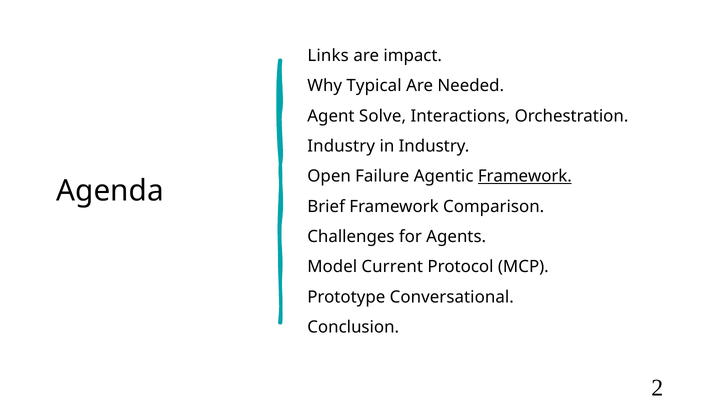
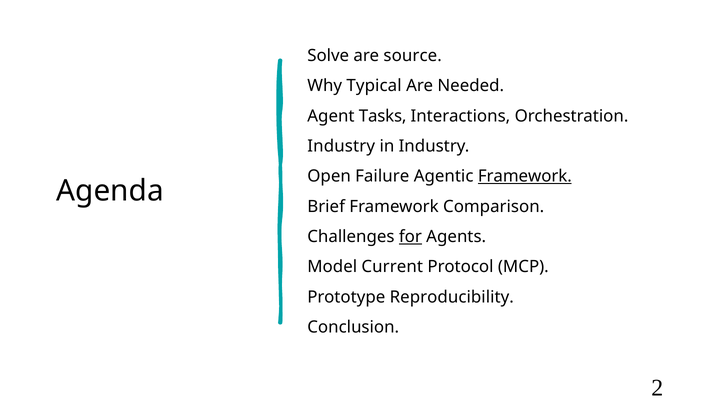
Links: Links -> Solve (328, 56)
impact: impact -> source (413, 56)
Solve: Solve -> Tasks (383, 116)
for underline: none -> present (410, 236)
Conversational: Conversational -> Reproducibility (452, 297)
